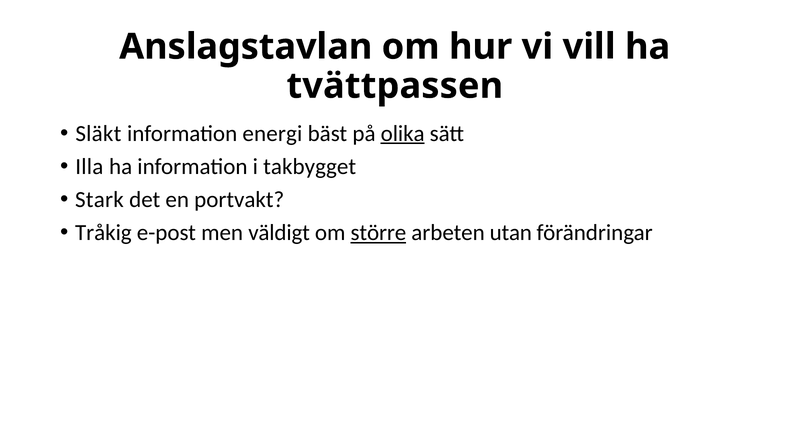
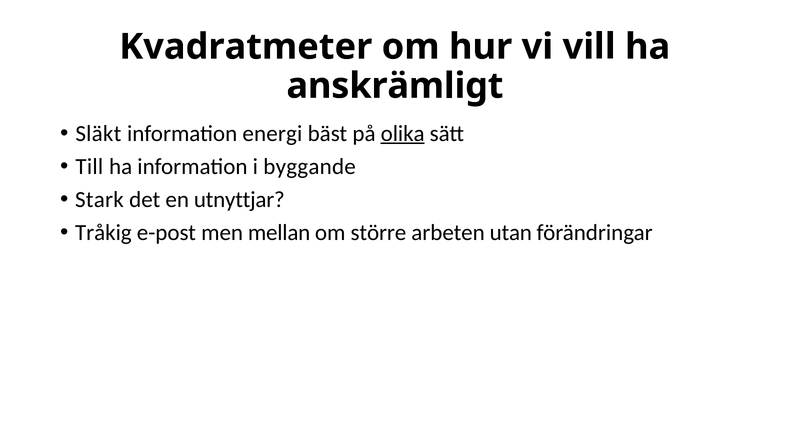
Anslagstavlan: Anslagstavlan -> Kvadratmeter (246, 47)
tvättpassen: tvättpassen -> anskrämligt (395, 86)
Illa: Illa -> Till (89, 167)
takbygget: takbygget -> byggande (310, 167)
portvakt: portvakt -> utnyttjar (239, 200)
väldigt: väldigt -> mellan (279, 233)
större underline: present -> none (378, 233)
